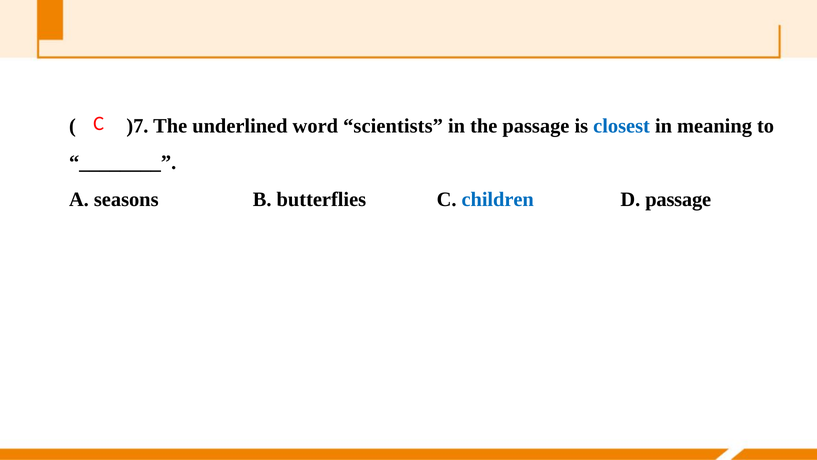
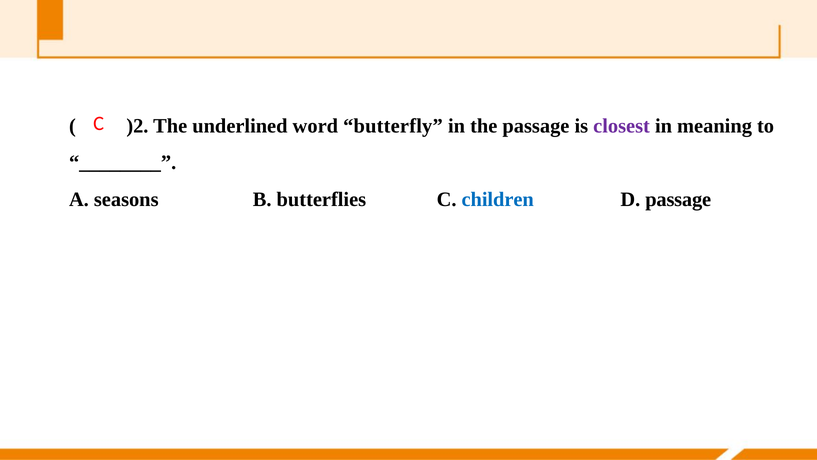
)7: )7 -> )2 (137, 126)
scientists: scientists -> butterfly (393, 126)
closest colour: blue -> purple (622, 126)
